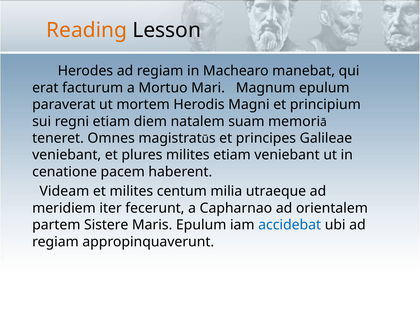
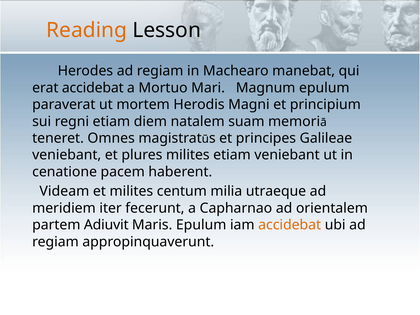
erat facturum: facturum -> accidebat (93, 88)
Sistere: Sistere -> Adiuvit (106, 225)
accidebat colour: blue -> orange (290, 225)
